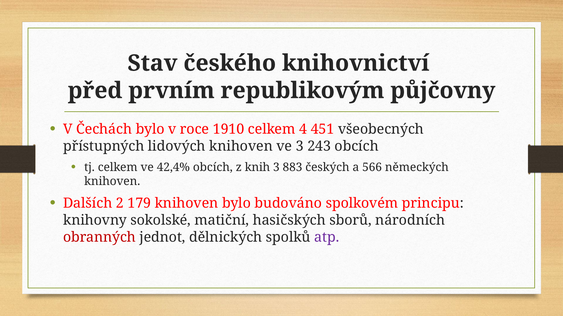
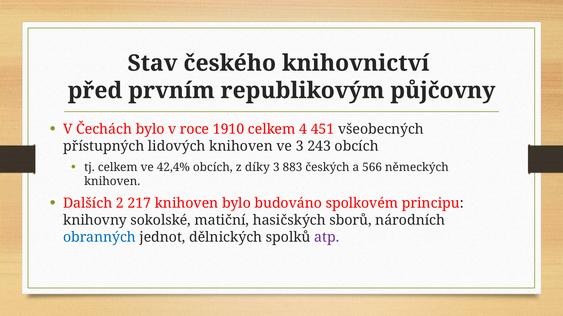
knih: knih -> díky (257, 168)
179: 179 -> 217 (139, 204)
obranných colour: red -> blue (99, 238)
